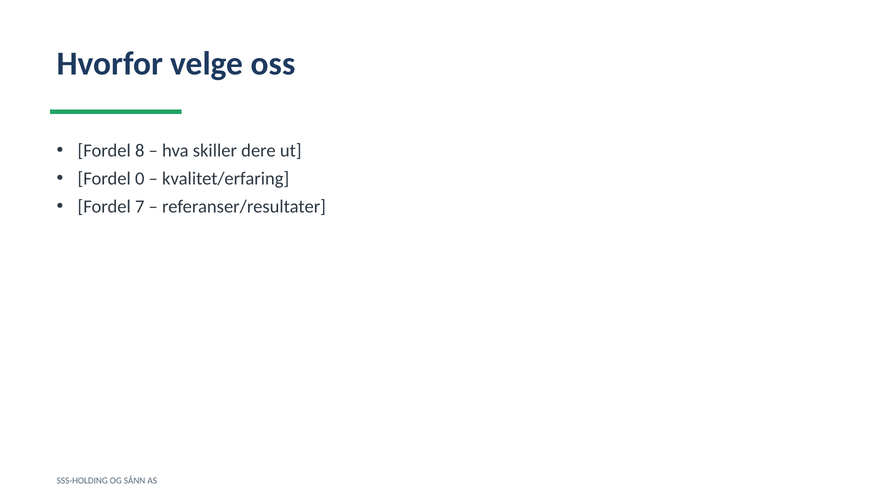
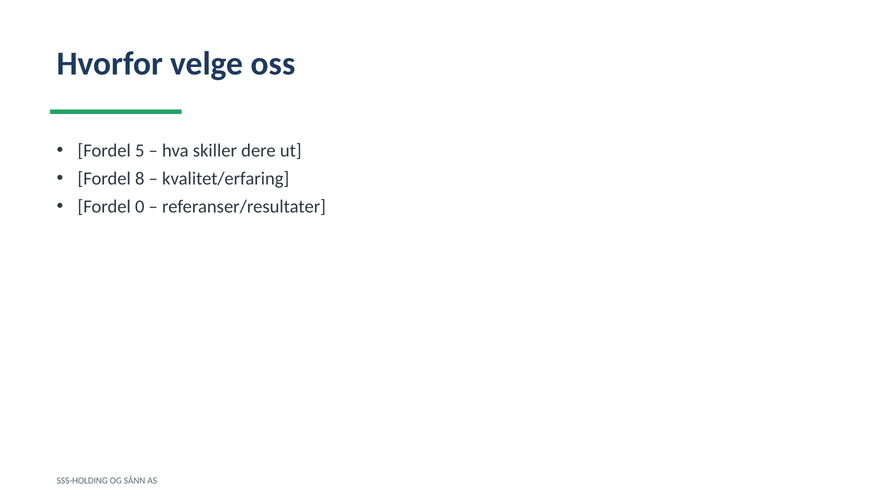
8: 8 -> 5 (140, 151)
0: 0 -> 8 (140, 179)
7: 7 -> 0 (140, 207)
